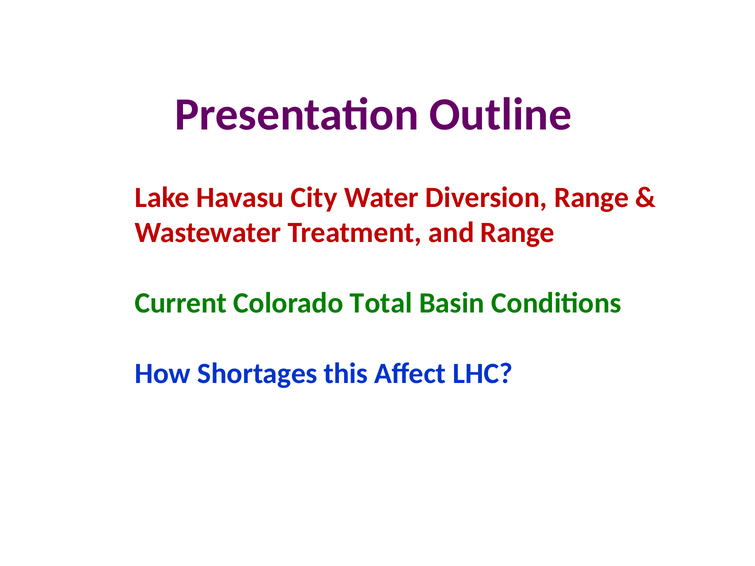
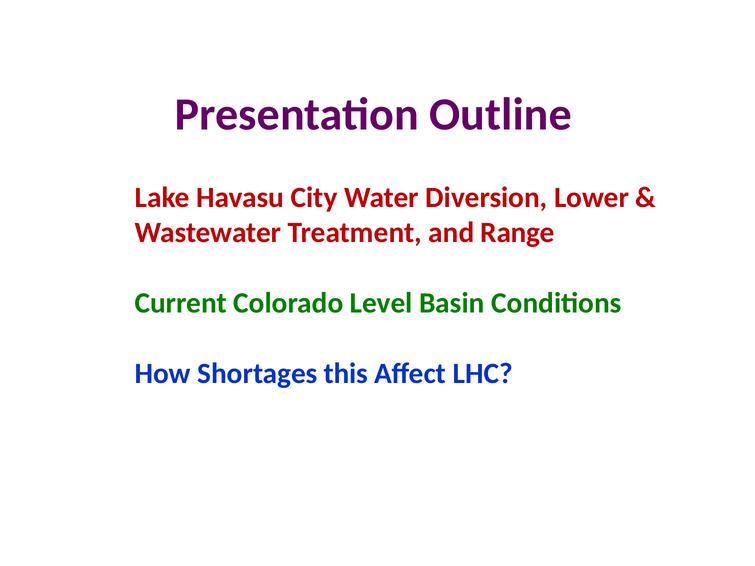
Diversion Range: Range -> Lower (592, 198)
Total: Total -> Level (381, 303)
